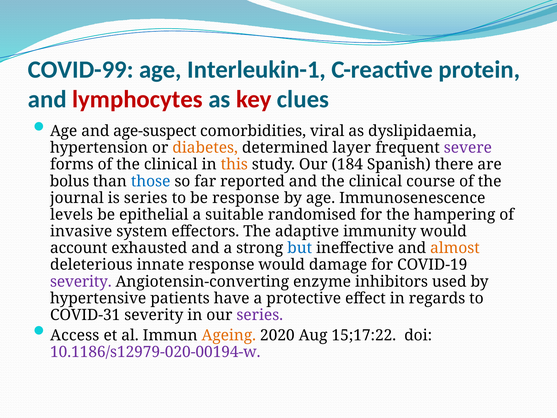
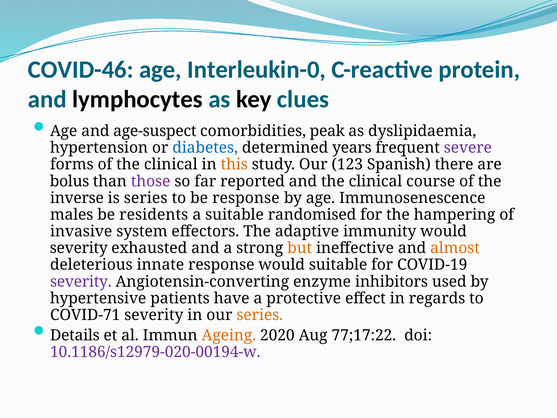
COVID-99: COVID-99 -> COVID-46 (81, 70)
Interleukin-1: Interleukin-1 -> Interleukin-0 (257, 70)
lymphocytes colour: red -> black (138, 99)
key colour: red -> black (254, 99)
viral: viral -> peak (327, 131)
diabetes colour: orange -> blue (205, 148)
layer: layer -> years (352, 148)
184: 184 -> 123 (347, 164)
those colour: blue -> purple (151, 181)
journal: journal -> inverse (77, 198)
levels: levels -> males (72, 215)
epithelial: epithelial -> residents (154, 215)
account: account -> severity (79, 248)
but colour: blue -> orange (300, 248)
would damage: damage -> suitable (338, 265)
COVID-31: COVID-31 -> COVID-71 (85, 315)
series colour: purple -> orange (260, 315)
Access: Access -> Details (75, 335)
15;17:22: 15;17:22 -> 77;17:22 (364, 335)
